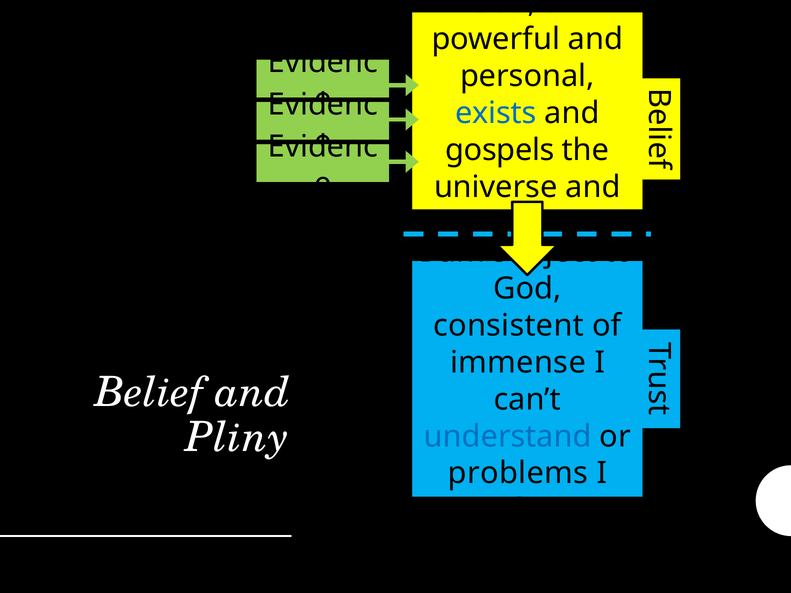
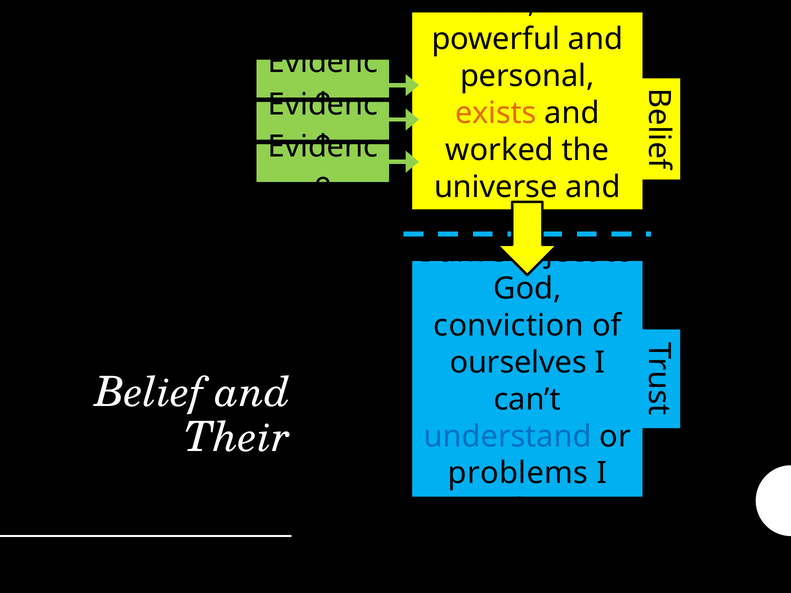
exists colour: blue -> orange (496, 113)
gospels: gospels -> worked (500, 150)
consistent: consistent -> conviction (509, 326)
immense: immense -> ourselves (518, 363)
Pliny: Pliny -> Their (237, 438)
